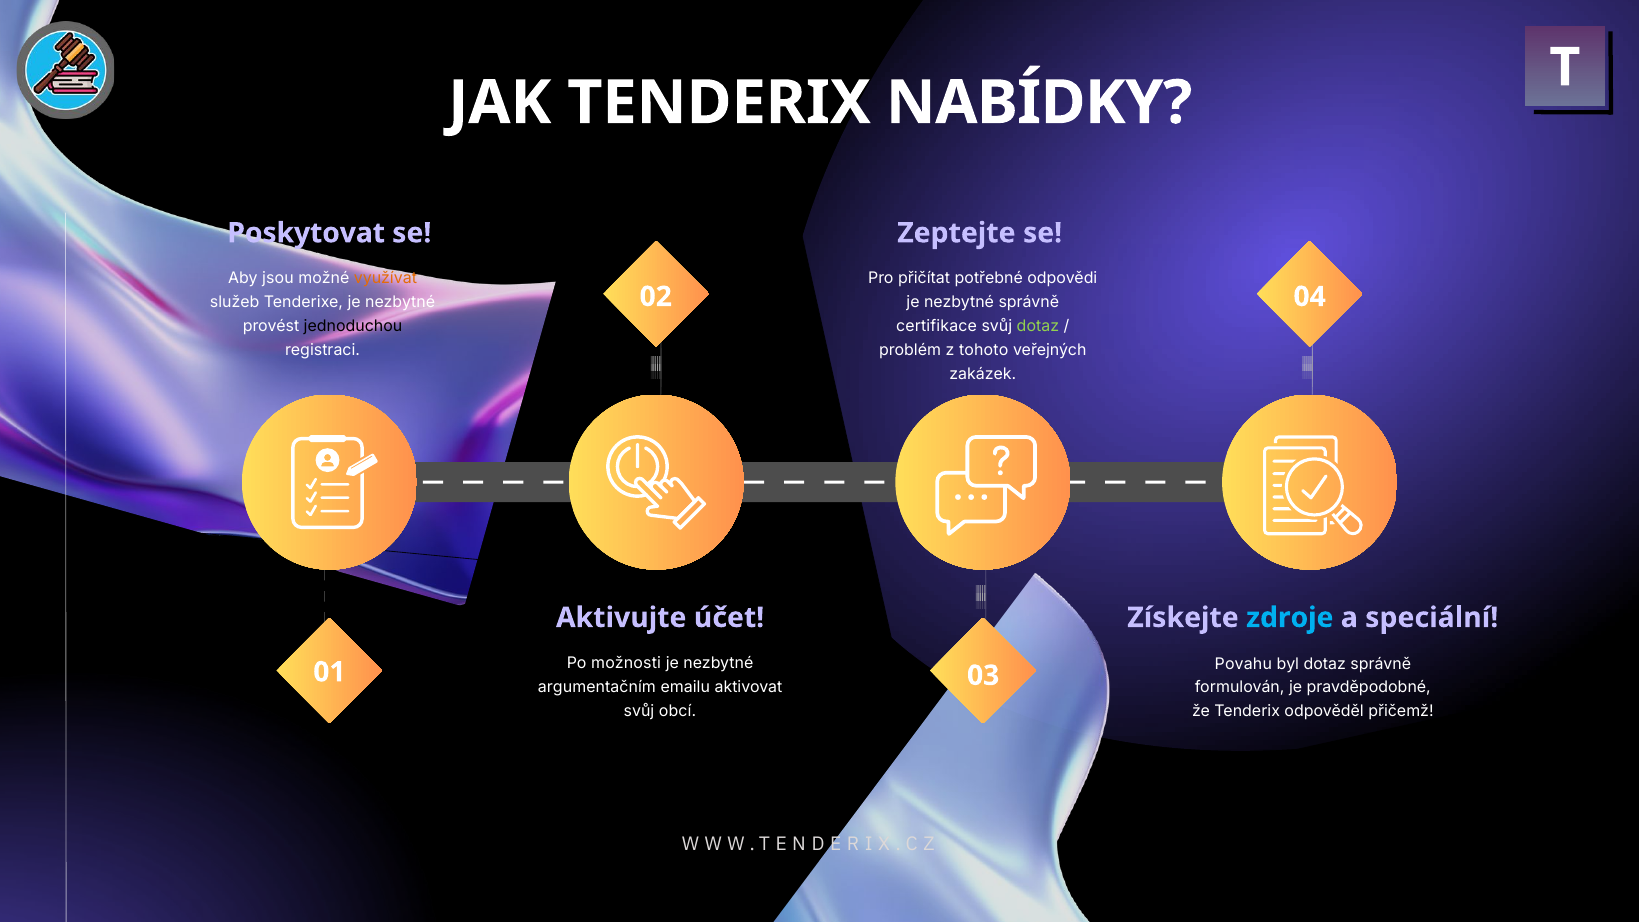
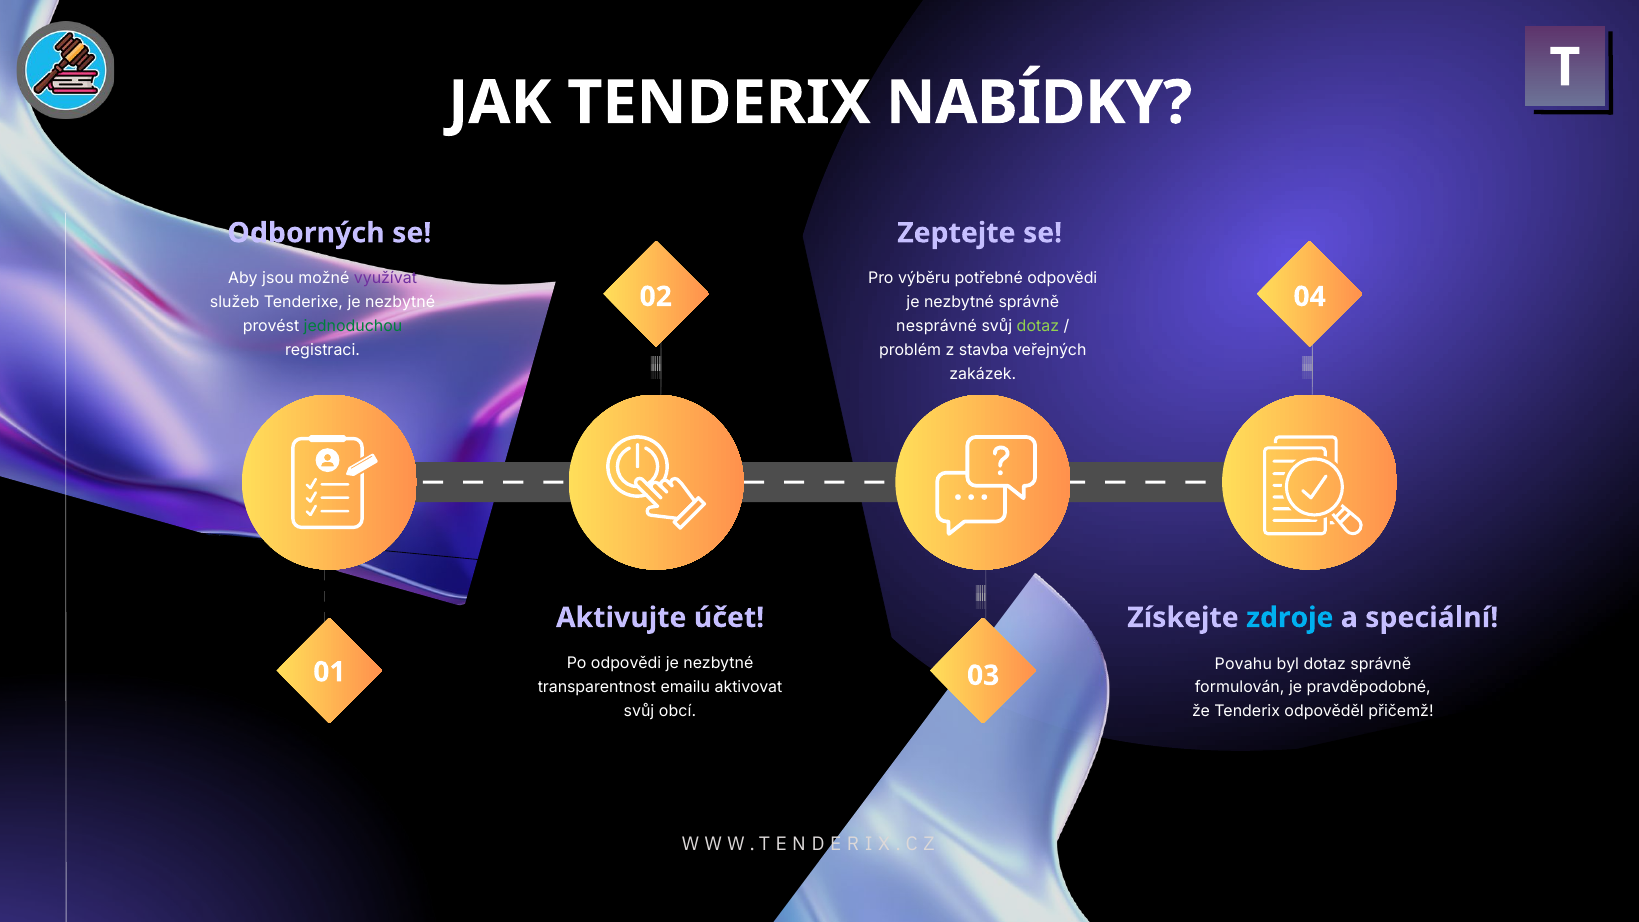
Poskytovat: Poskytovat -> Odborných (306, 233)
využívat colour: orange -> purple (385, 279)
přičítat: přičítat -> výběru (924, 279)
jednoduchou colour: black -> green (353, 326)
certifikace: certifikace -> nesprávné (937, 327)
tohoto: tohoto -> stavba (984, 350)
Po možnosti: možnosti -> odpovědi (626, 663)
argumentačním: argumentačním -> transparentnost (597, 687)
